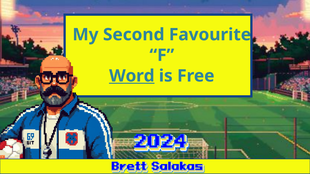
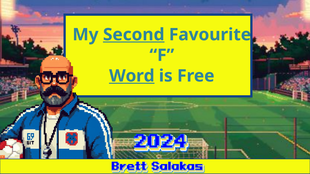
Second underline: none -> present (134, 35)
